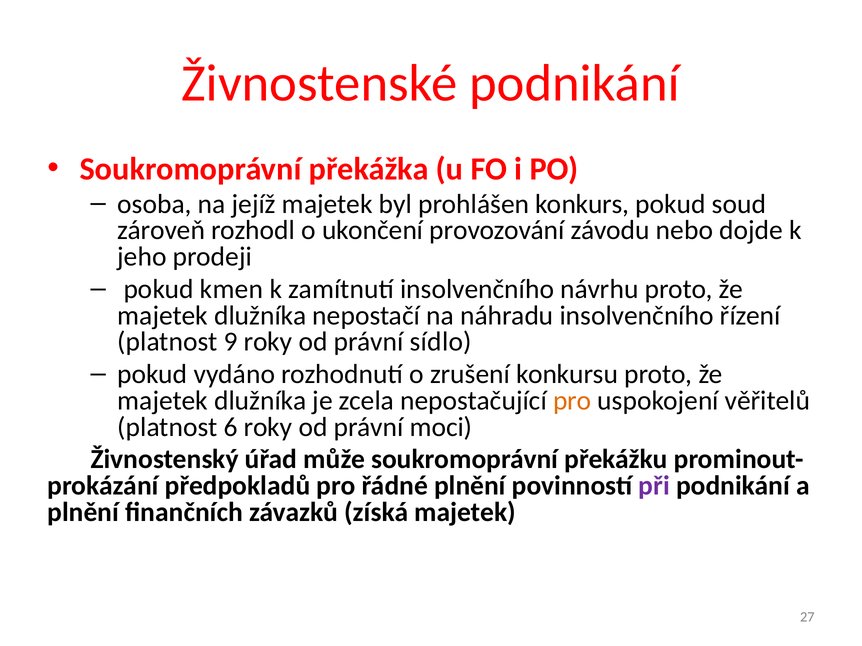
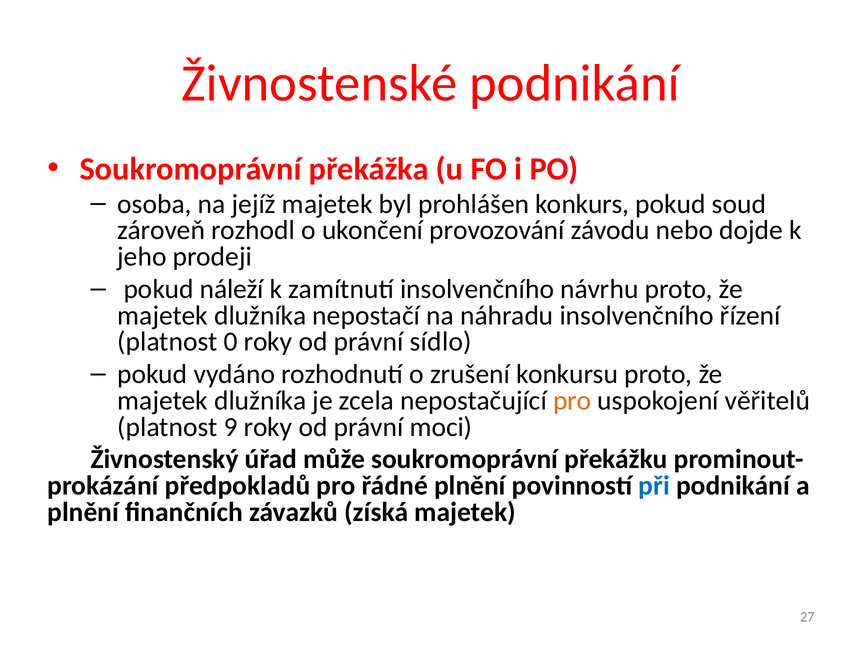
kmen: kmen -> náleží (232, 289)
9: 9 -> 0 (231, 342)
6: 6 -> 9 (231, 427)
při colour: purple -> blue (654, 486)
